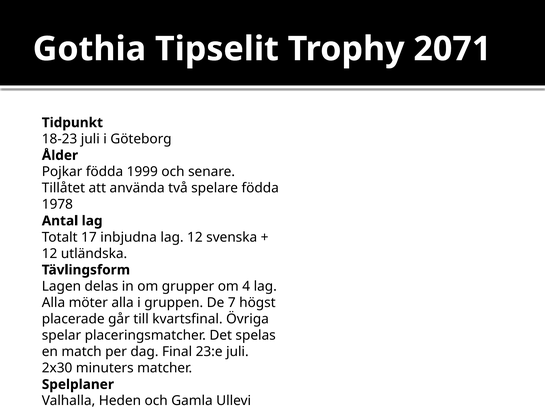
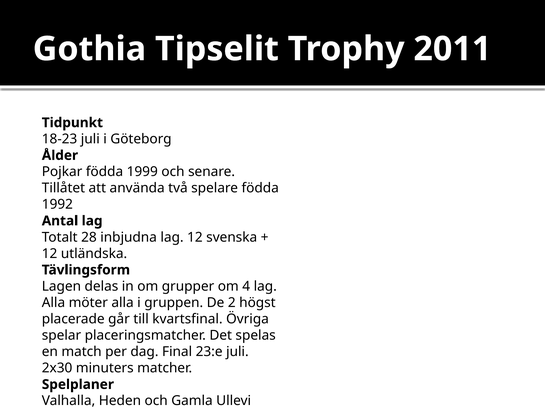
2071: 2071 -> 2011 (452, 49)
1978: 1978 -> 1992 (57, 204)
17: 17 -> 28 (89, 237)
7: 7 -> 2 (232, 302)
